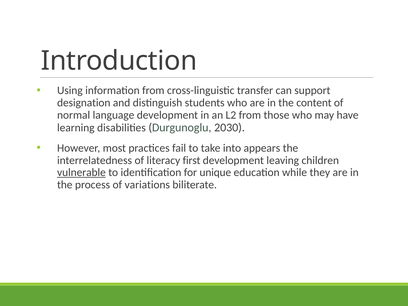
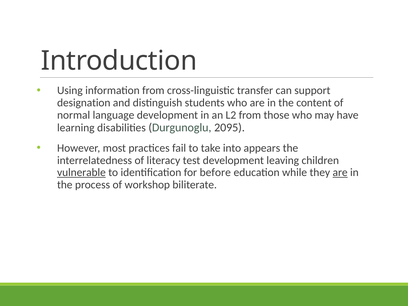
2030: 2030 -> 2095 (230, 128)
first: first -> test (192, 160)
unique: unique -> before (215, 173)
are underline: none -> present (340, 173)
variations: variations -> workshop (147, 185)
